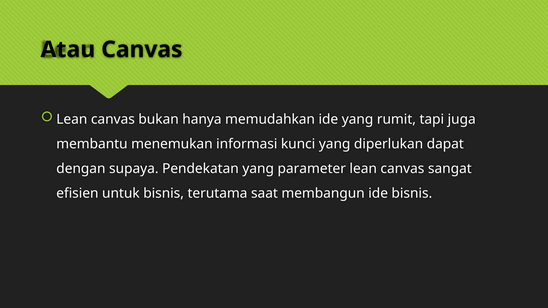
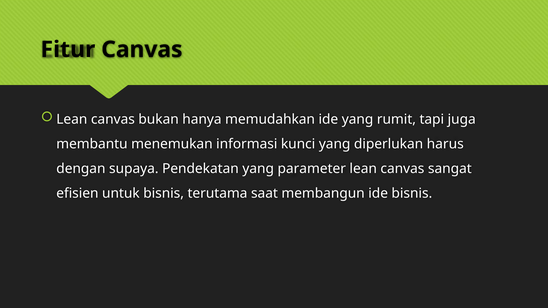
Atau: Atau -> Fitur (68, 50)
dapat: dapat -> harus (445, 144)
